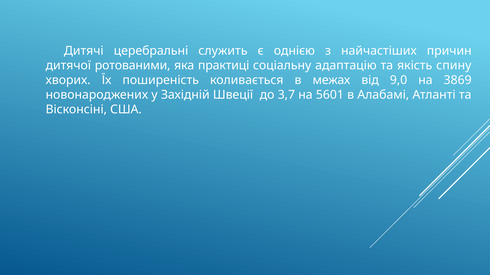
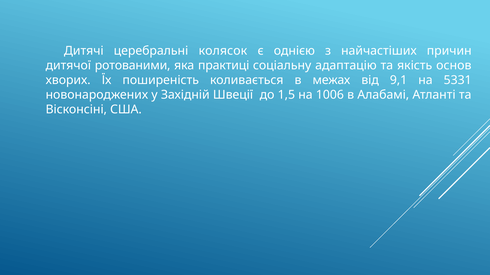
служить: служить -> колясок (223, 51)
спину: спину -> основ (454, 66)
9,0: 9,0 -> 9,1 (399, 80)
3869: 3869 -> 5331 (458, 80)
3,7: 3,7 -> 1,5 (286, 95)
5601: 5601 -> 1006 (330, 95)
